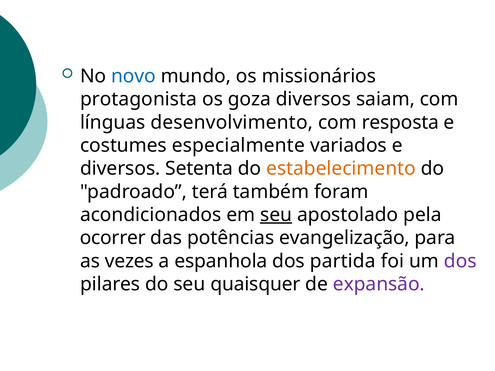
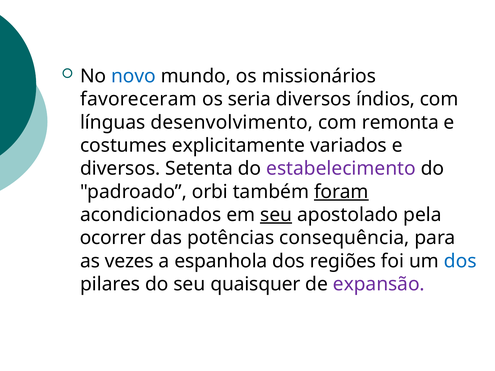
protagonista: protagonista -> favoreceram (138, 99)
goza: goza -> seria (249, 99)
saiam: saiam -> índios (386, 99)
resposta: resposta -> remonta (400, 122)
especialmente: especialmente -> explicitamente (238, 146)
estabelecimento colour: orange -> purple (341, 169)
terá: terá -> orbi (210, 192)
foram underline: none -> present (341, 192)
evangelização: evangelização -> consequência (344, 238)
partida: partida -> regiões (343, 261)
dos colour: purple -> blue (460, 261)
